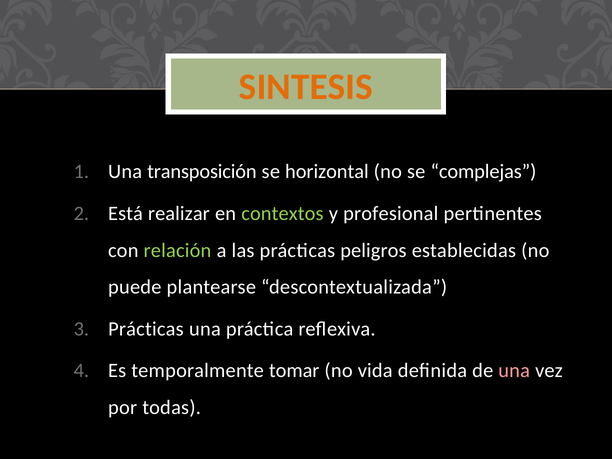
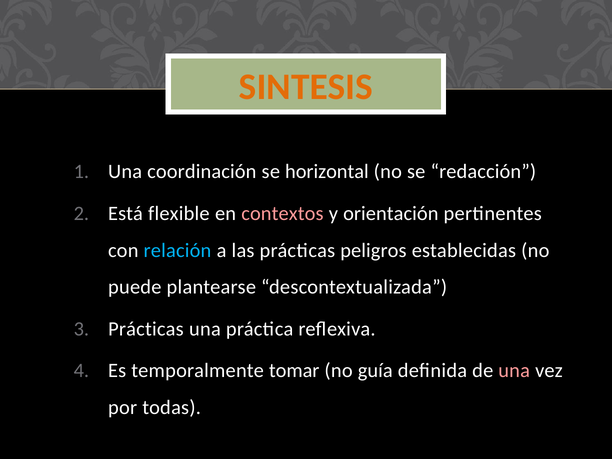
transposición: transposición -> coordinación (202, 172)
complejas: complejas -> redacción (483, 172)
realizar: realizar -> flexible (179, 214)
contextos colour: light green -> pink (282, 214)
profesional: profesional -> orientación (391, 214)
relación colour: light green -> light blue (177, 250)
vida: vida -> guía (375, 371)
